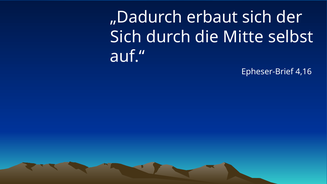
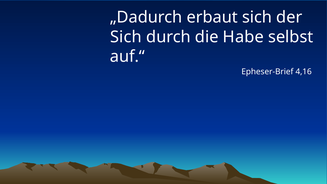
Mitte: Mitte -> Habe (243, 37)
